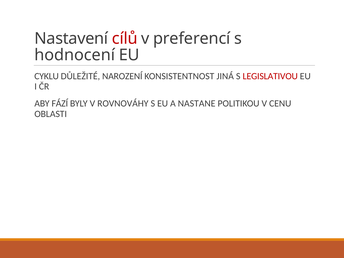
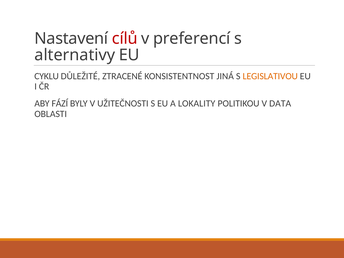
hodnocení: hodnocení -> alternativy (75, 55)
NAROZENÍ: NAROZENÍ -> ZTRACENÉ (122, 76)
LEGISLATIVOU colour: red -> orange (270, 76)
ROVNOVÁHY: ROVNOVÁHY -> UŽITEČNOSTI (123, 104)
NASTANE: NASTANE -> LOKALITY (197, 104)
CENU: CENU -> DATA (280, 104)
